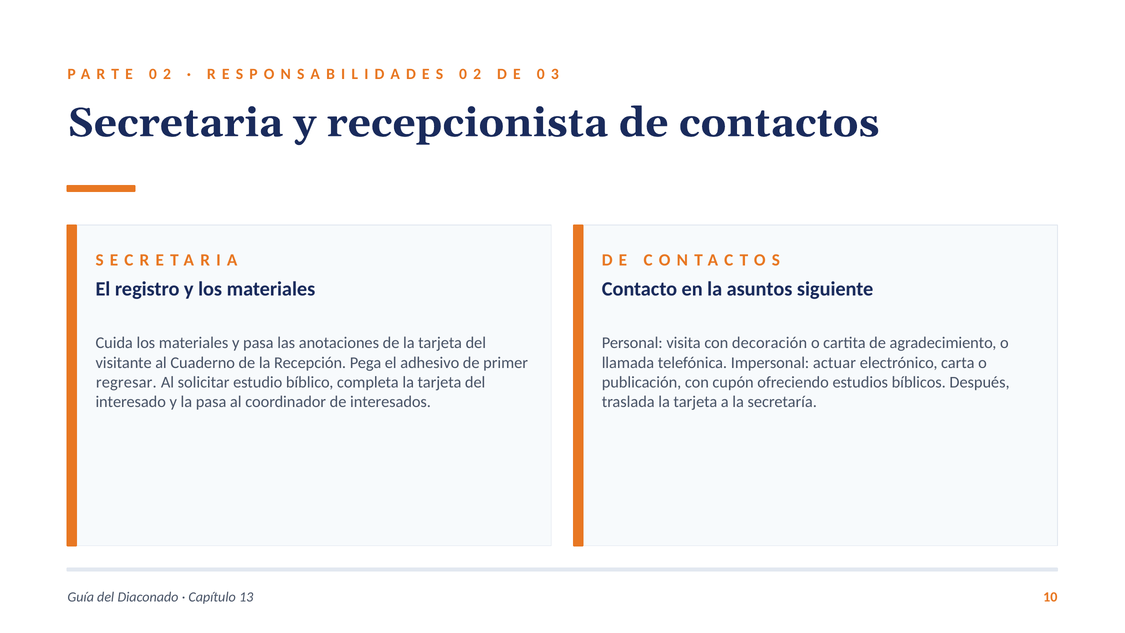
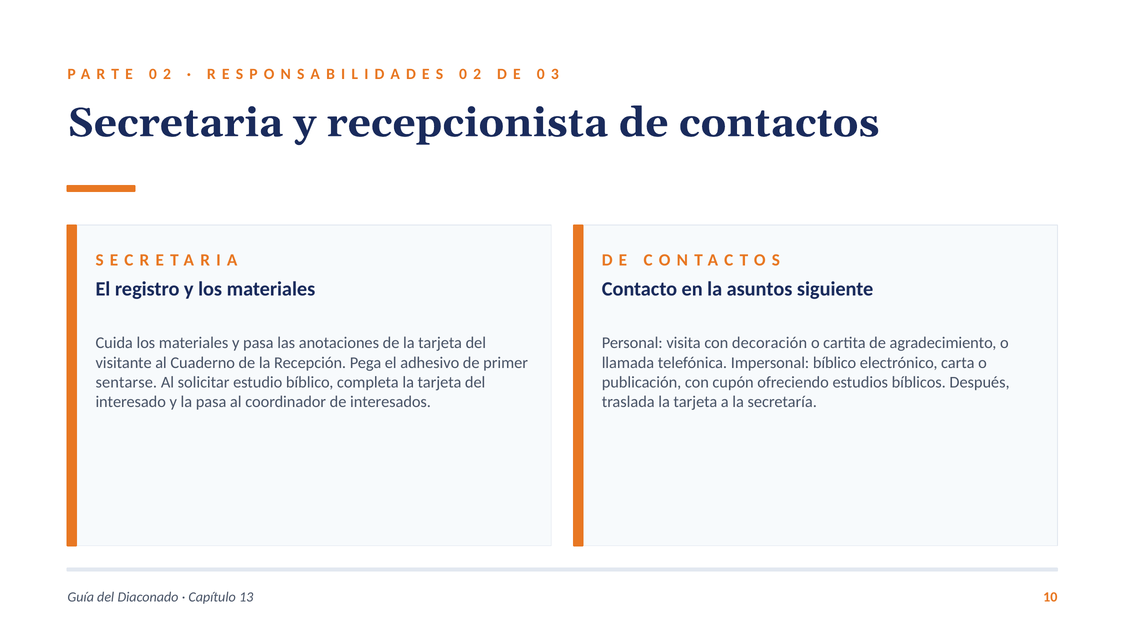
Impersonal actuar: actuar -> bíblico (835, 363)
regresar: regresar -> sentarse (126, 382)
